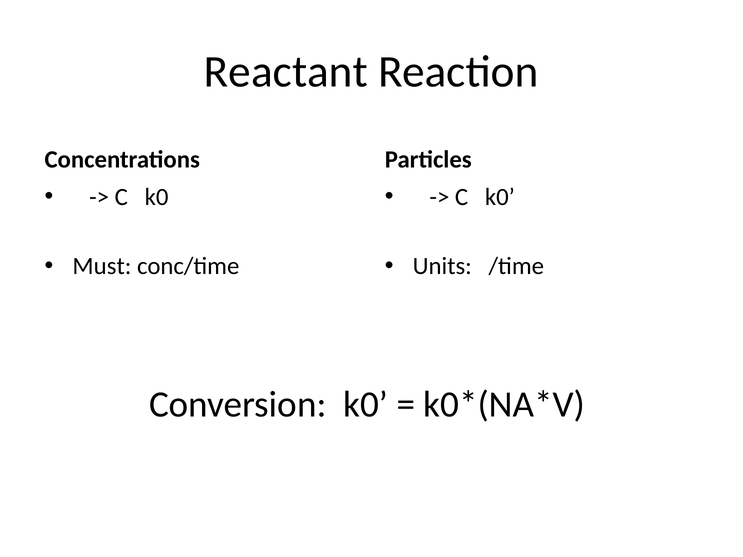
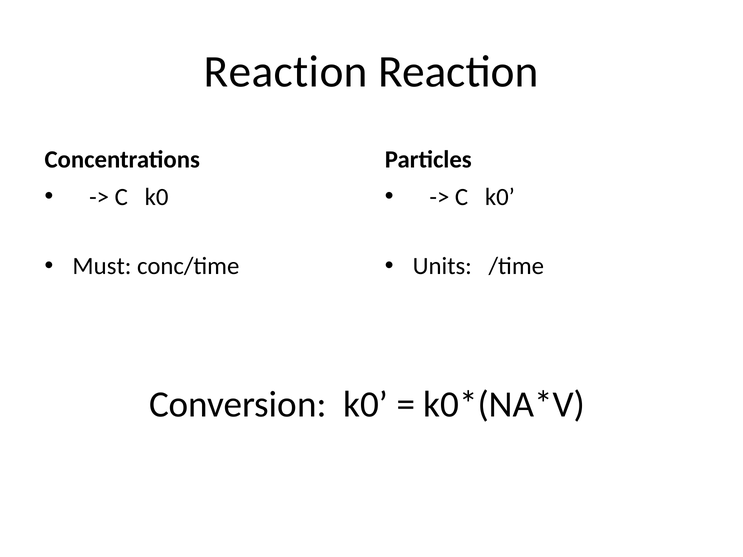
Reactant: Reactant -> Reaction (286, 72)
